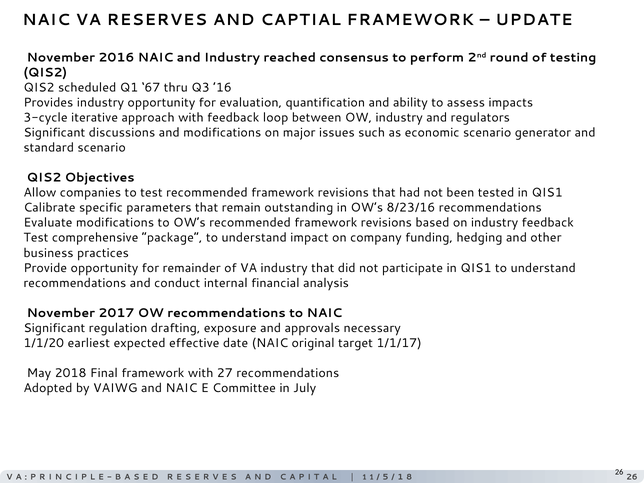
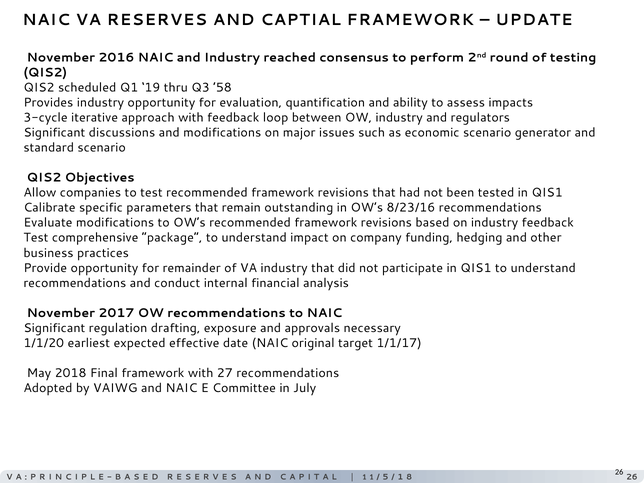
67: 67 -> 19 (151, 87)
’16: ’16 -> ’58 (222, 87)
